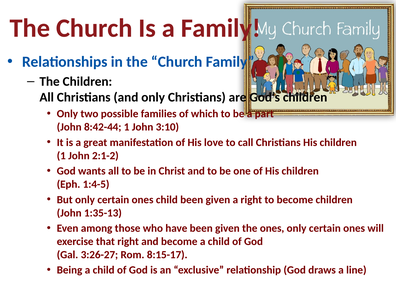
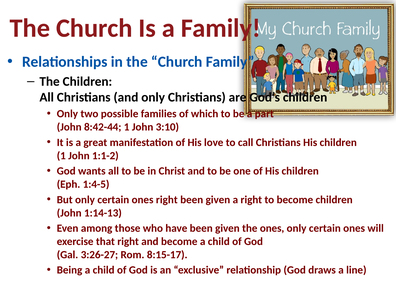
2:1-2: 2:1-2 -> 1:1-2 (105, 156)
ones child: child -> right (167, 200)
1:35-13: 1:35-13 -> 1:14-13 (103, 213)
